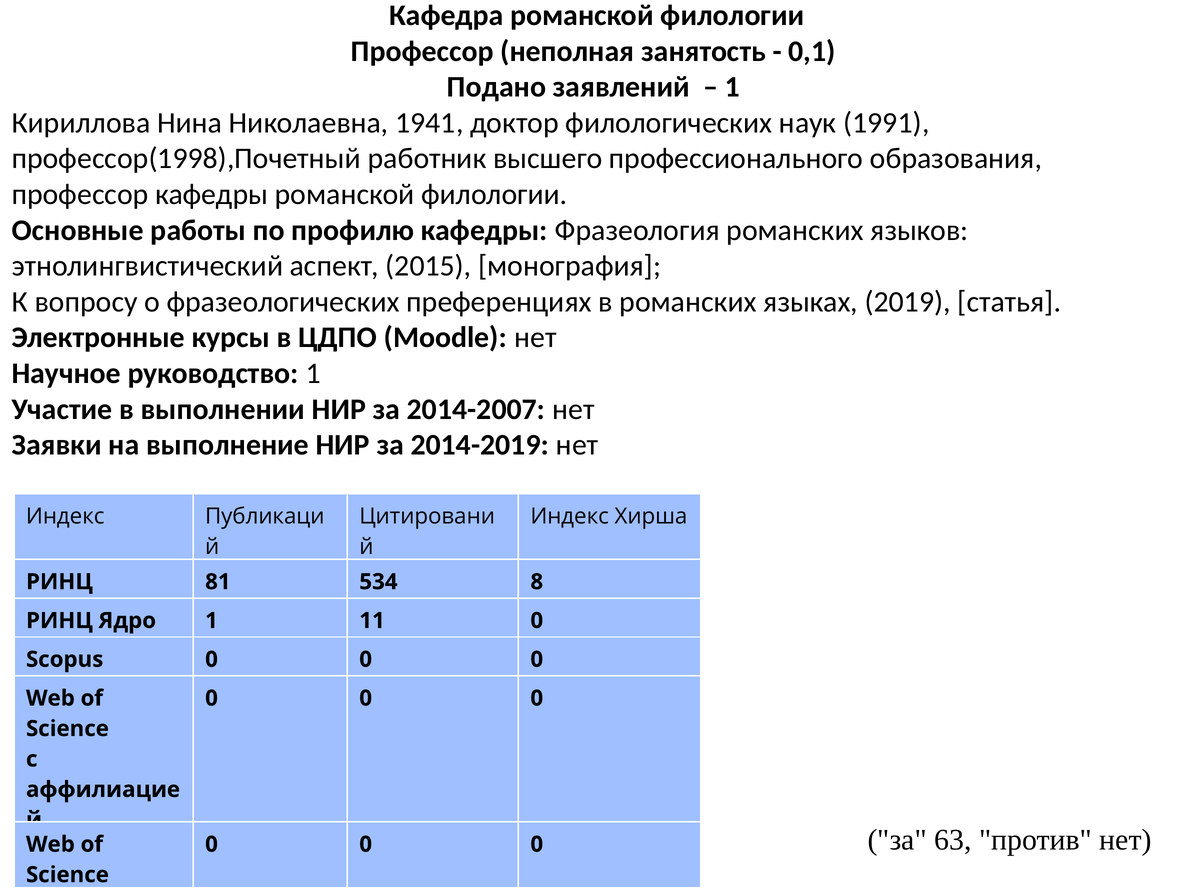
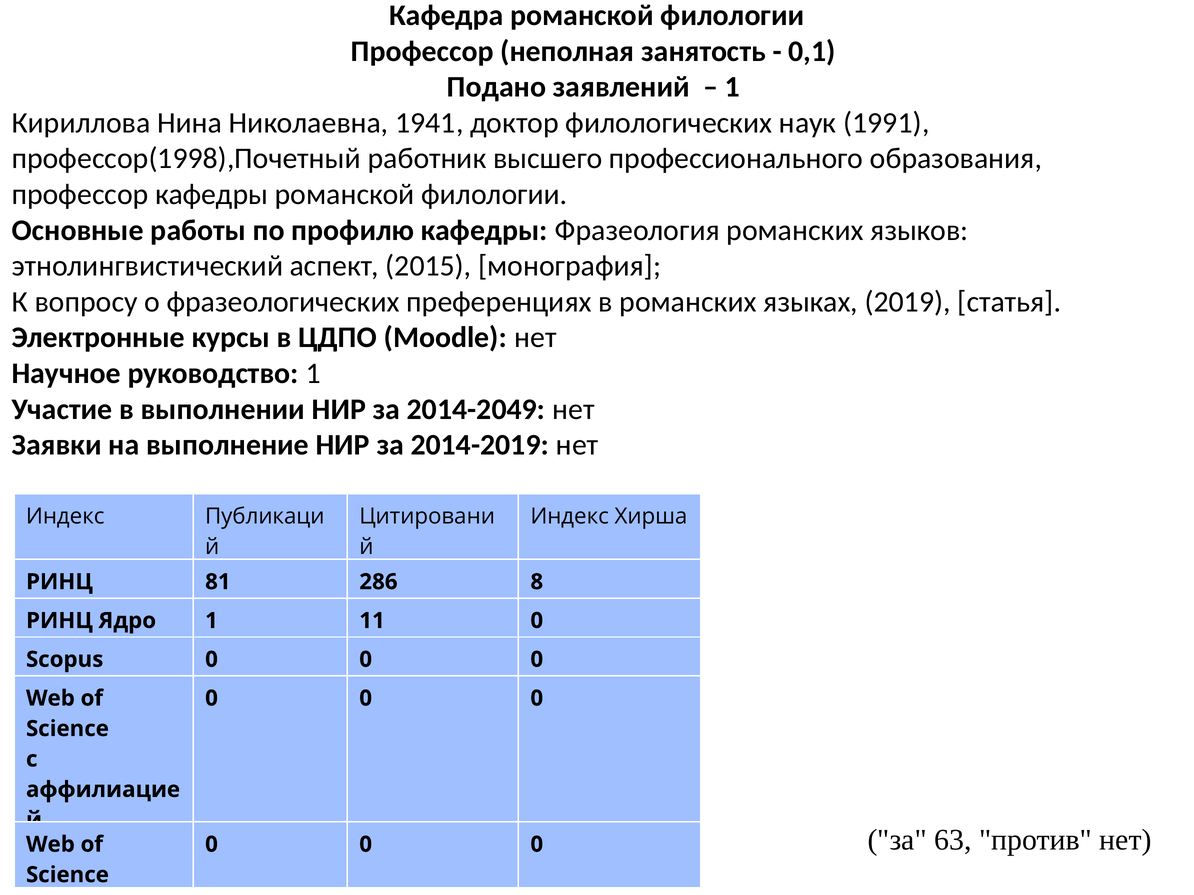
2014-2007: 2014-2007 -> 2014-2049 (476, 409)
534: 534 -> 286 (378, 582)
